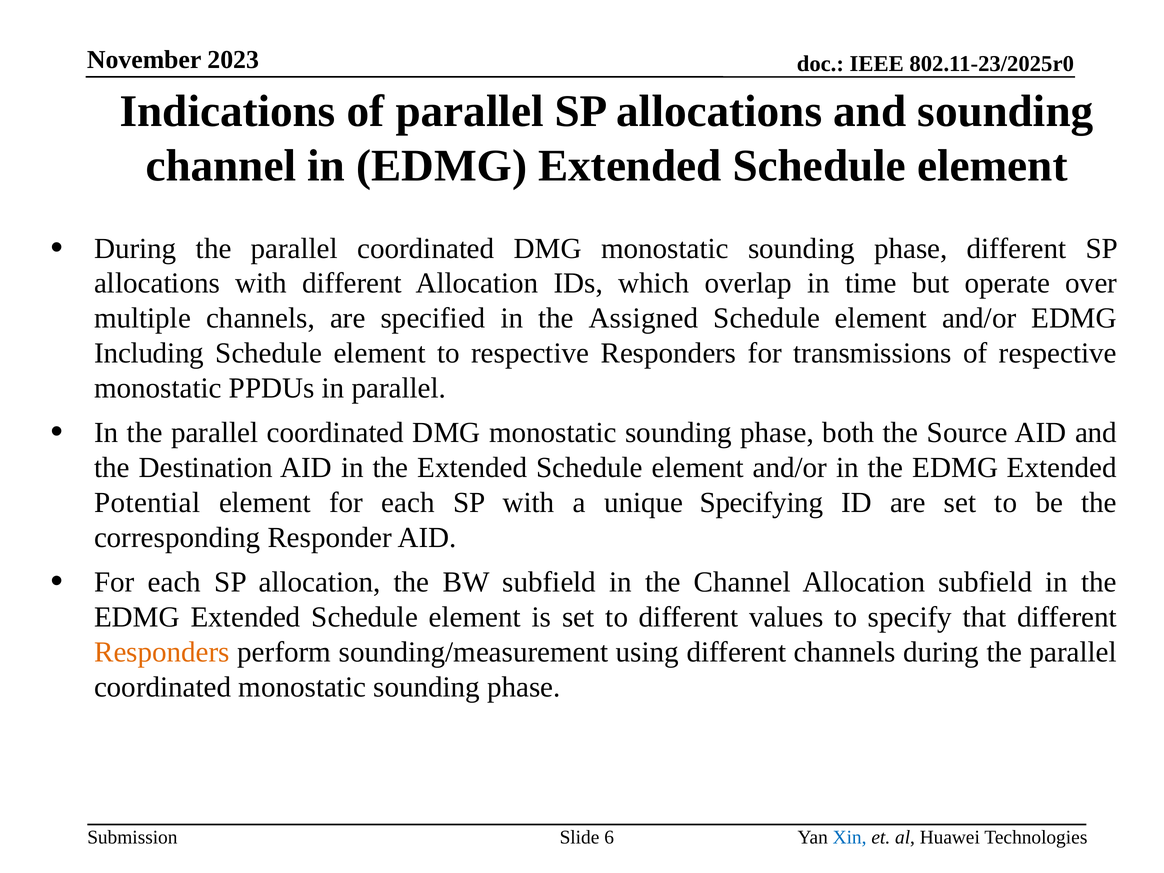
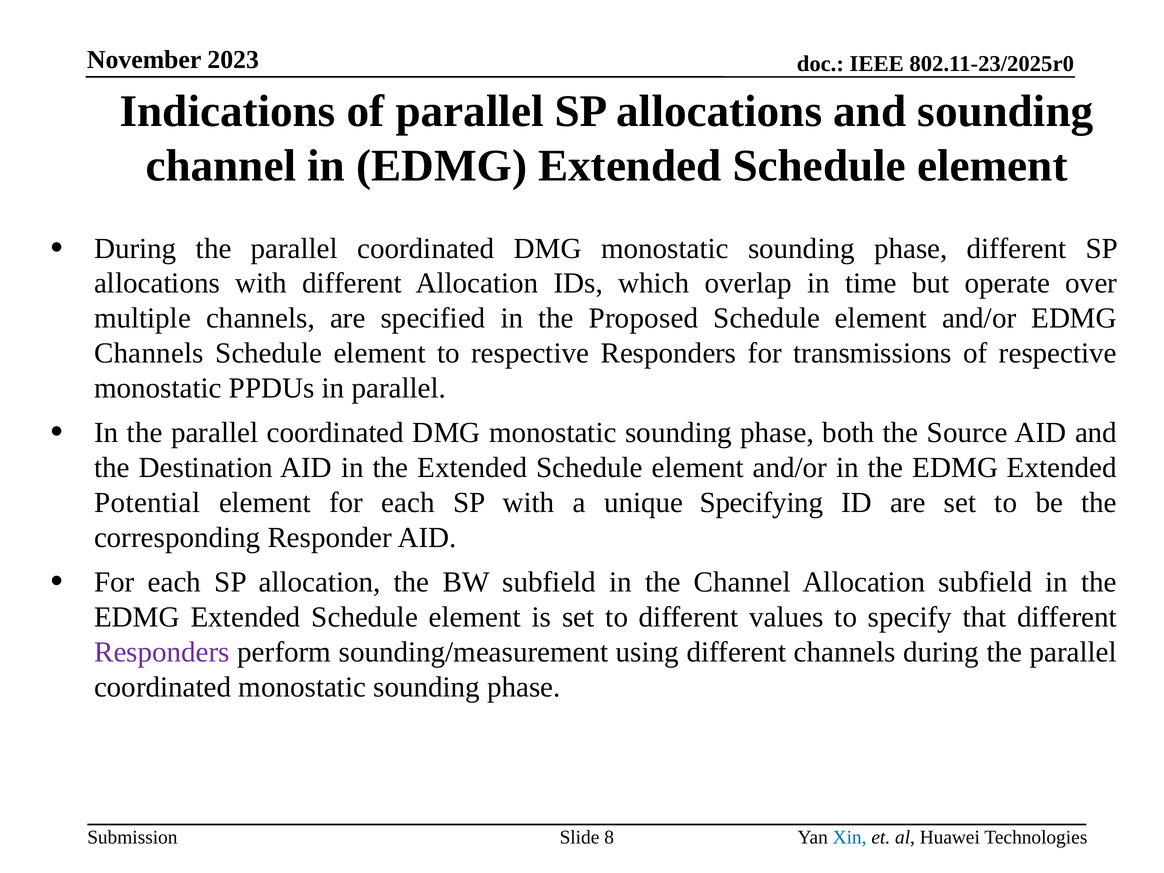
Assigned: Assigned -> Proposed (643, 318)
Including: Including -> Channels (149, 353)
Responders colour: orange -> purple (162, 652)
6: 6 -> 8 (609, 837)
